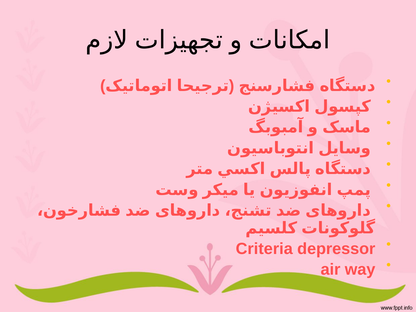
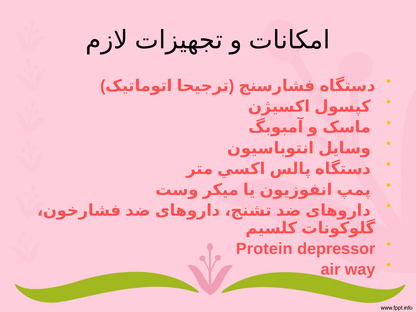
Criteria: Criteria -> Protein (264, 249)
